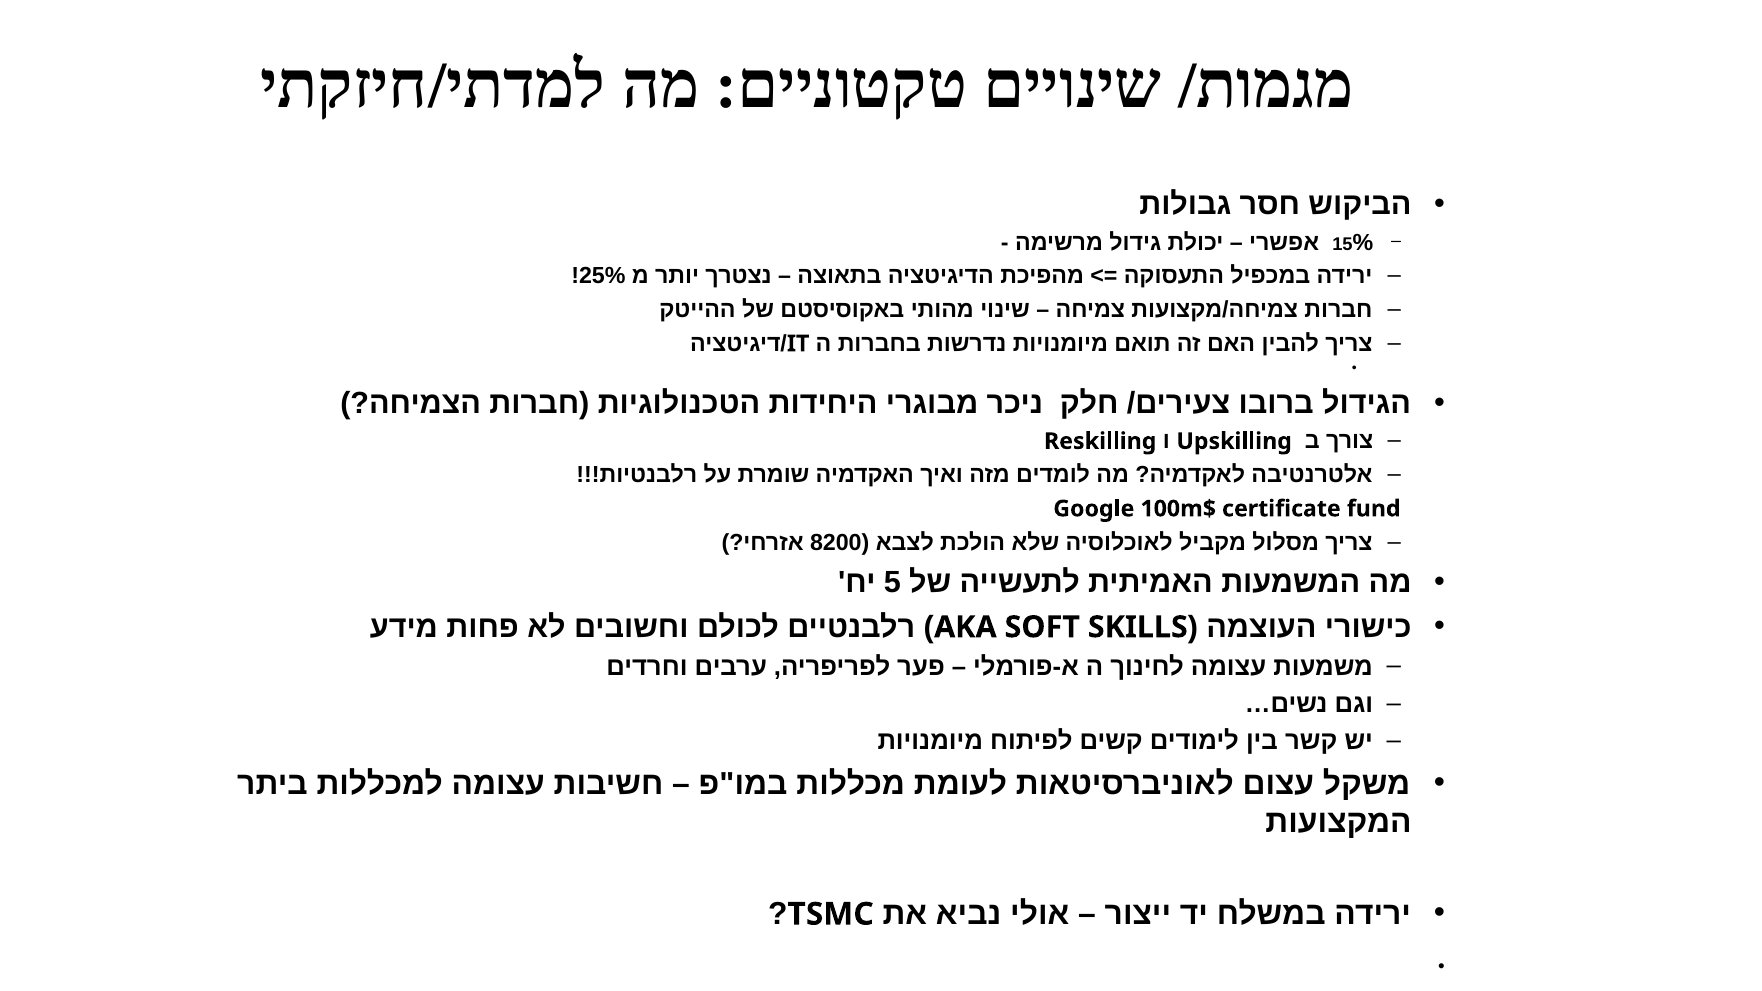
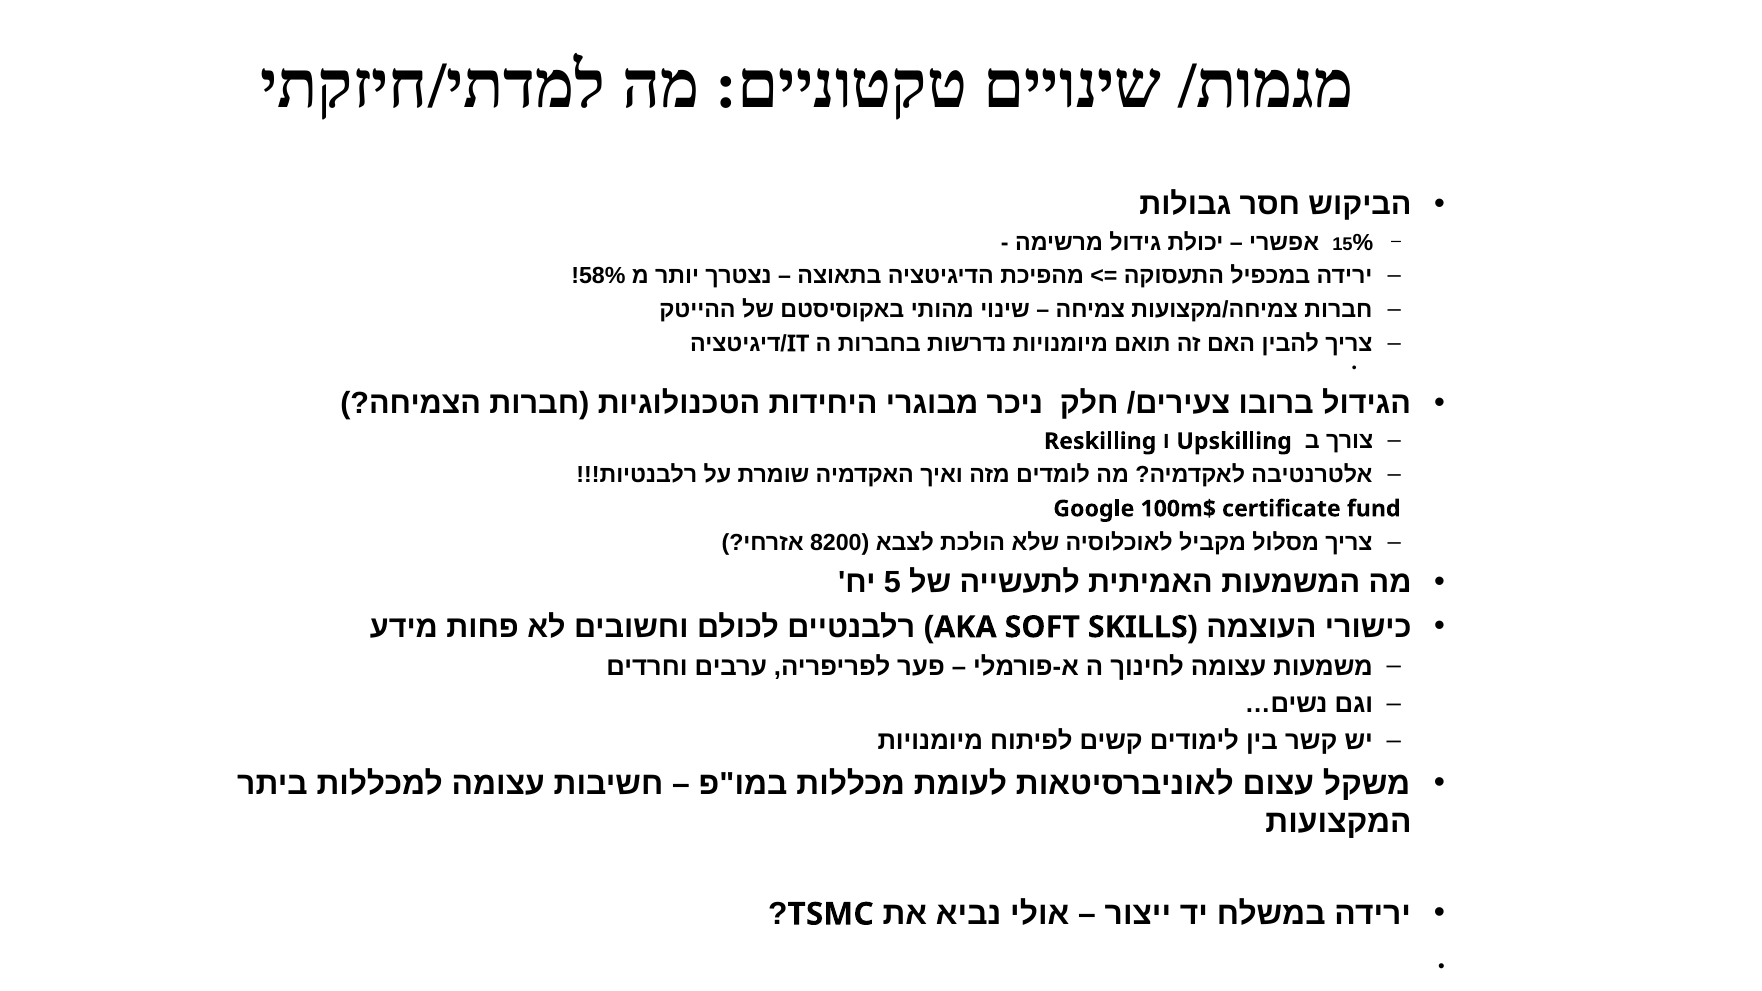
25%: 25% -> 58% (602, 276)
